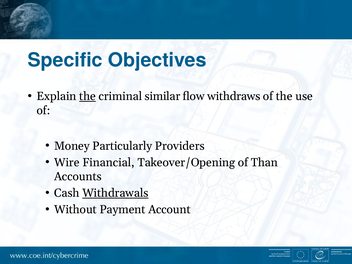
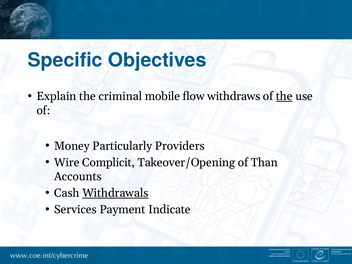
the underline: present -> none (87, 96)
similar: similar -> mobile (163, 96)
the underline: none -> present (284, 96)
Financial: Financial -> Complicit (109, 162)
Without: Without -> Services (75, 210)
Account: Account -> Indicate (169, 210)
